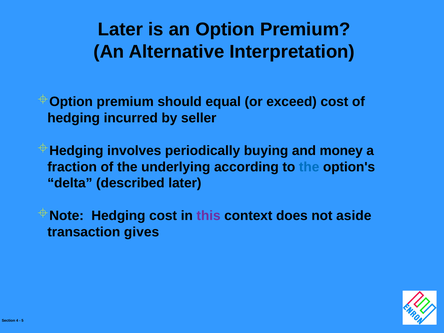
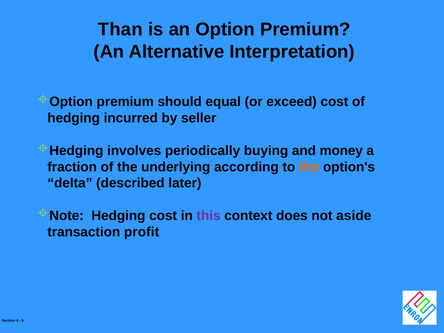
Later: Later -> Than (120, 30)
the colour: blue -> orange (309, 167)
gives: gives -> profit (142, 232)
